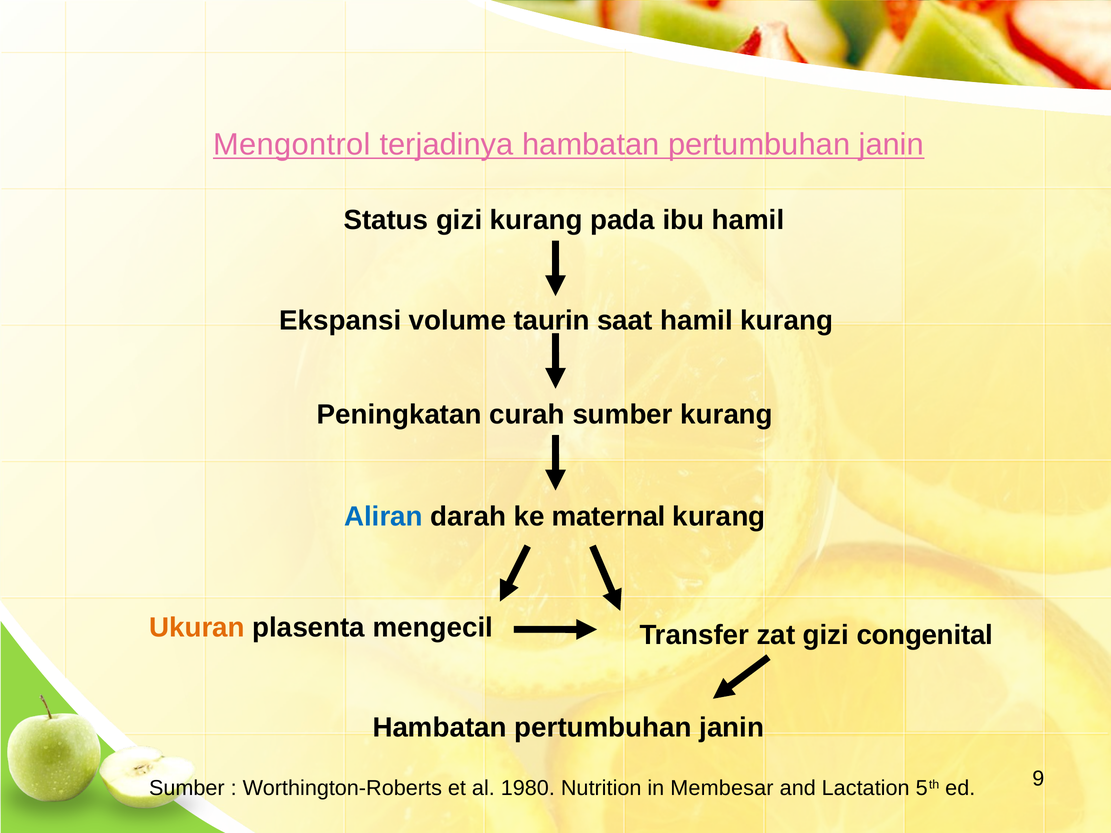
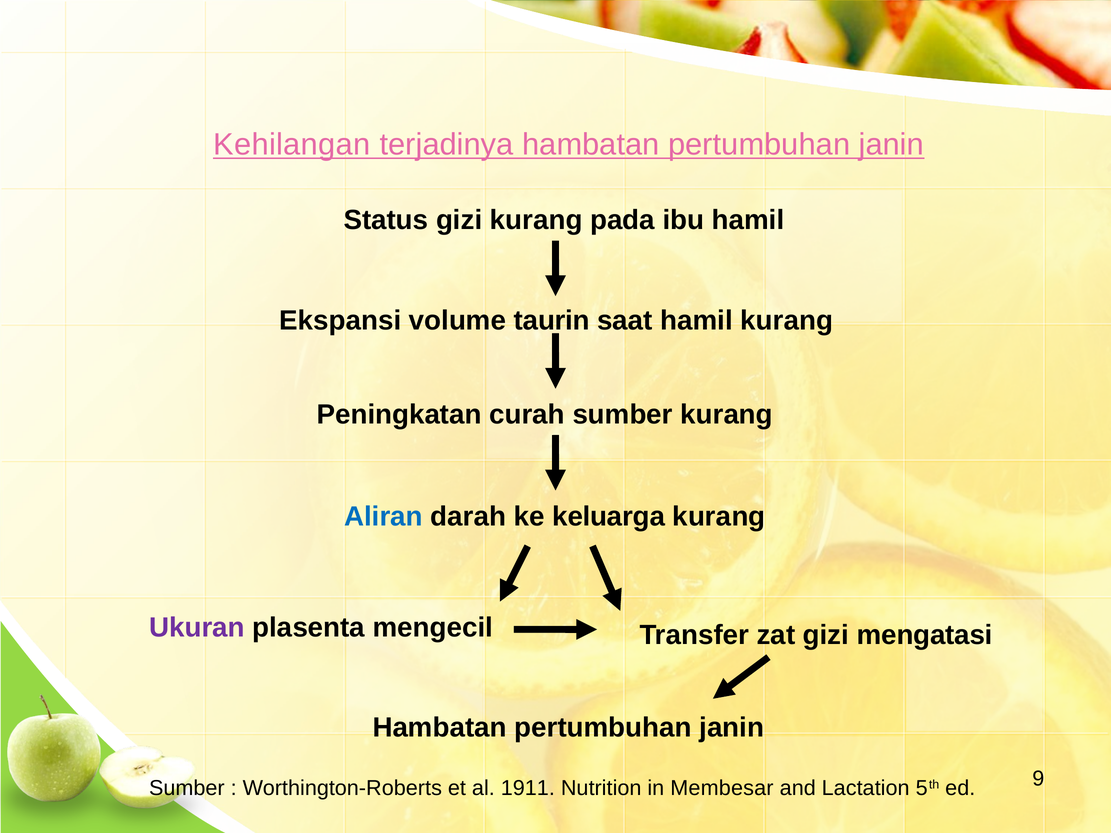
Mengontrol: Mengontrol -> Kehilangan (292, 145)
maternal: maternal -> keluarga (609, 517)
Ukuran colour: orange -> purple (197, 628)
congenital: congenital -> mengatasi (925, 635)
1980: 1980 -> 1911 (528, 788)
